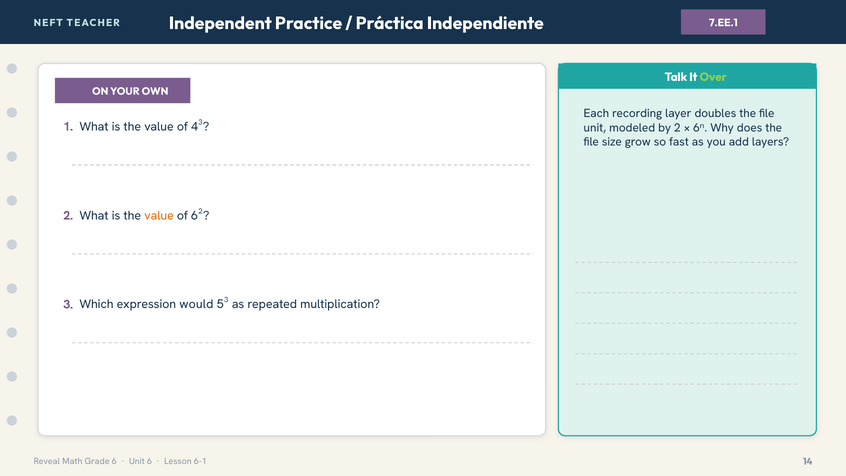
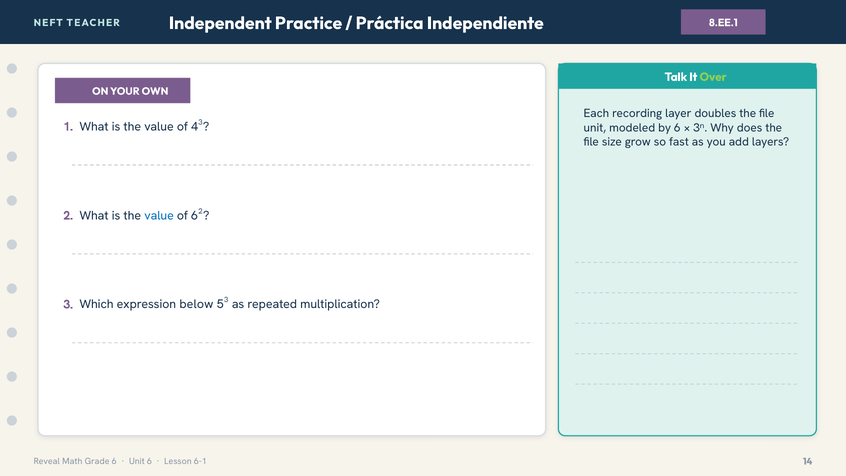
7.EE.1: 7.EE.1 -> 8.EE.1 (723, 23)
by 2: 2 -> 6 (677, 128)
6: 6 -> 3 (697, 128)
value colour: orange -> blue (159, 215)
would: would -> below (196, 304)
